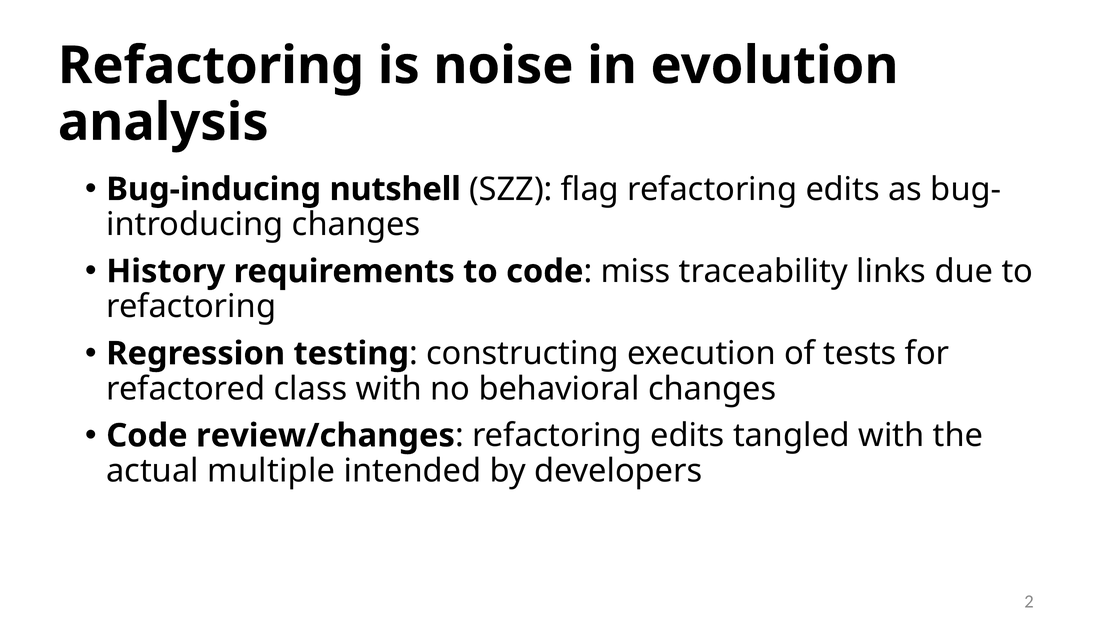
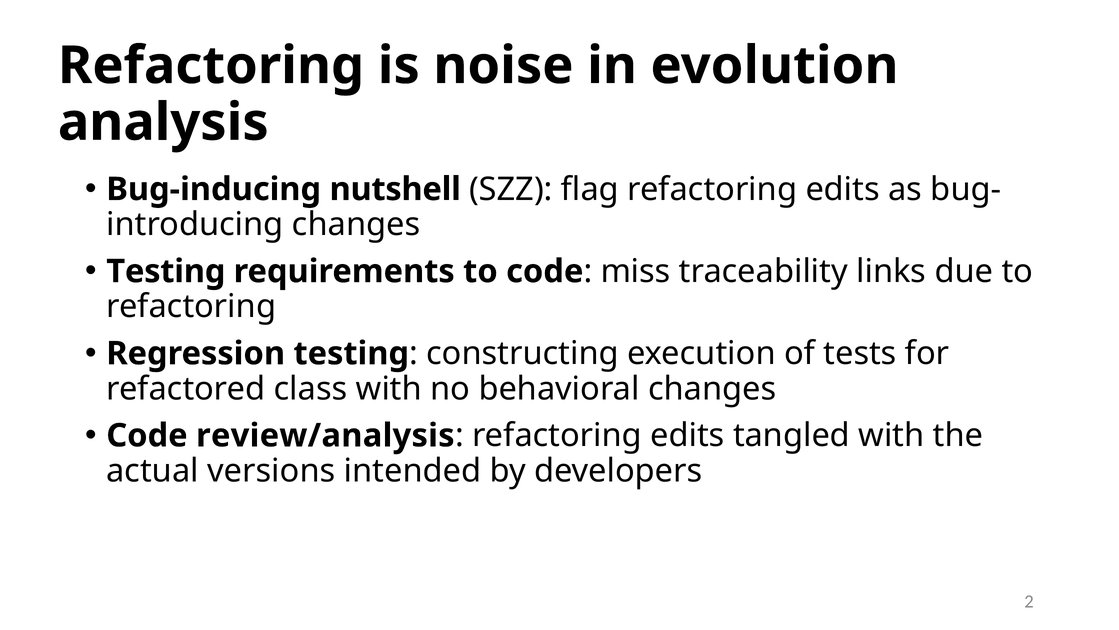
History: History -> Testing (166, 271)
review/changes: review/changes -> review/analysis (325, 435)
multiple: multiple -> versions (271, 470)
